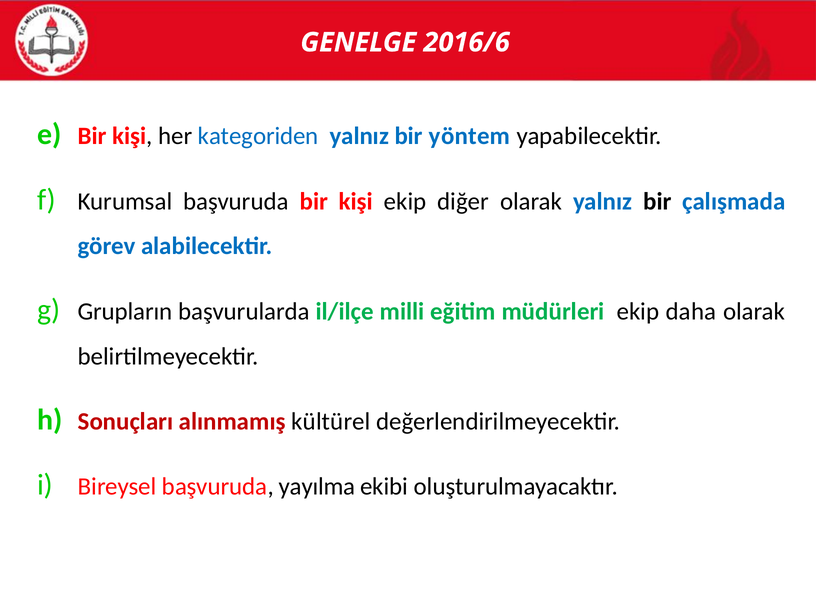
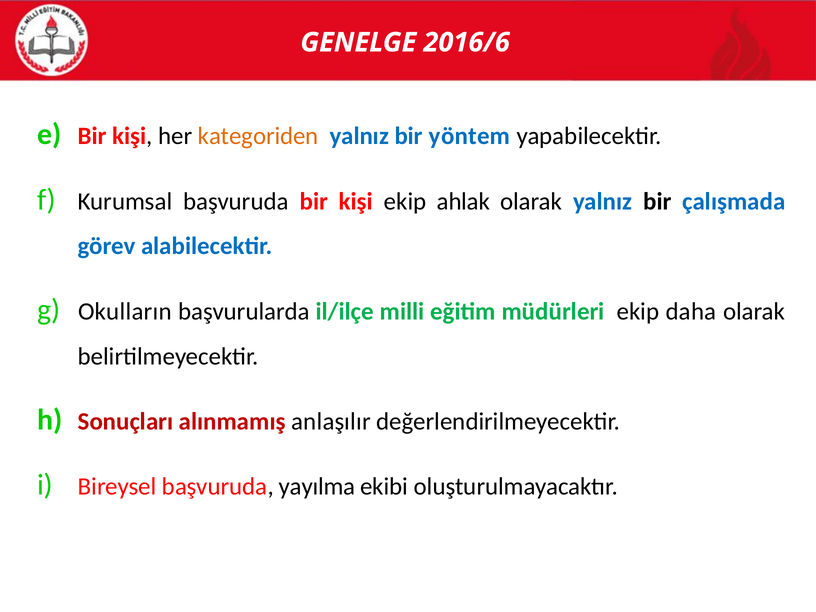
kategoriden colour: blue -> orange (258, 136)
diğer: diğer -> ahlak (463, 201)
Grupların: Grupların -> Okulların (125, 311)
kültürel: kültürel -> anlaşılır (331, 422)
